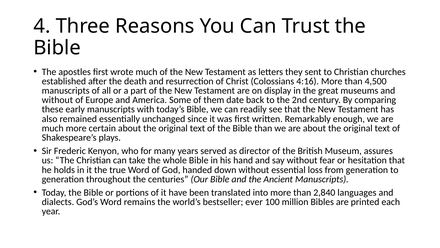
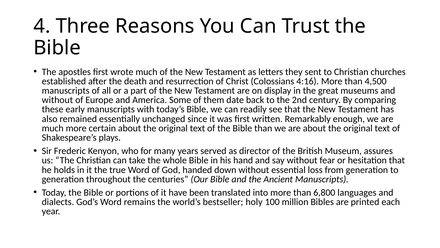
2,840: 2,840 -> 6,800 (324, 192)
ever: ever -> holy (254, 202)
